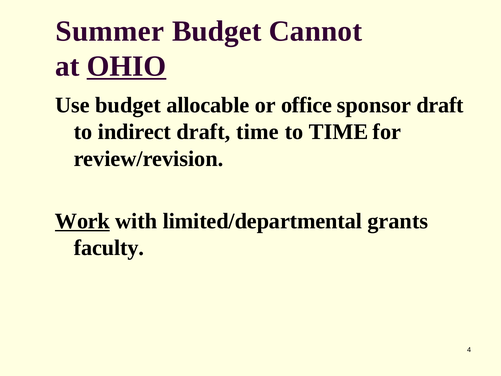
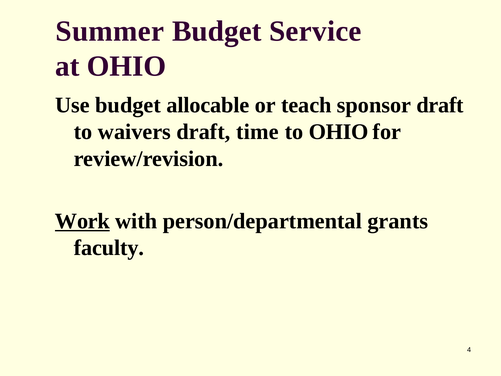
Cannot: Cannot -> Service (315, 31)
OHIO underline: present -> none (126, 66)
office: office -> teach (306, 105)
indirect: indirect -> waivers (134, 132)
to TIME: TIME -> OHIO (339, 132)
limited/departmental: limited/departmental -> person/departmental (262, 221)
